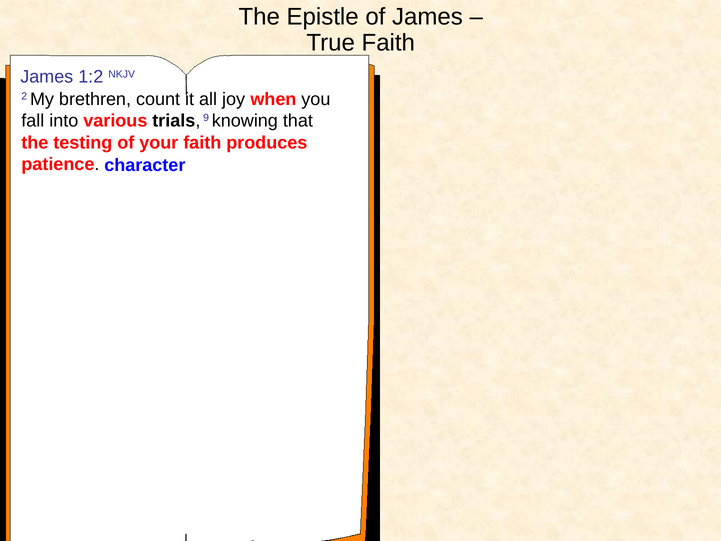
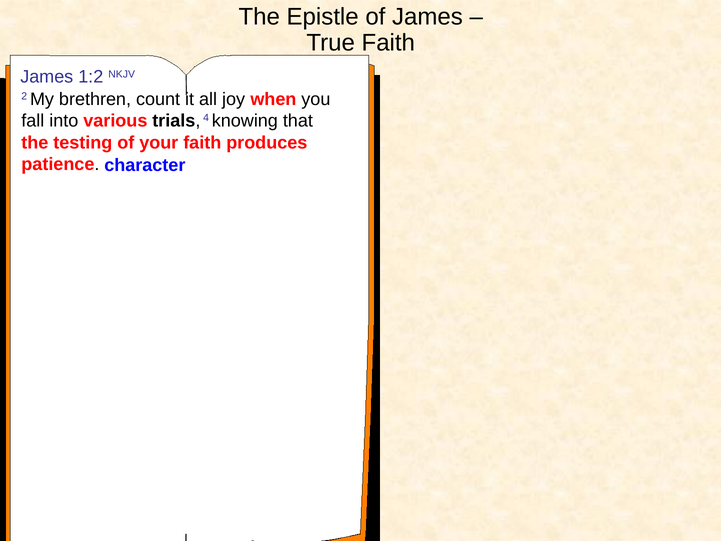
9: 9 -> 4 (206, 118)
